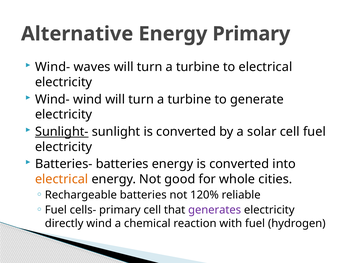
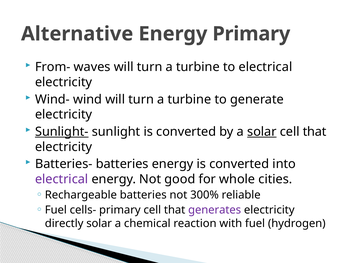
Wind-: Wind- -> From- (53, 67)
solar underline: none -> present (262, 132)
fuel: fuel -> that (315, 132)
electrical colour: orange -> purple (62, 179)
120%: 120% -> 300% (204, 195)
directly wind: wind -> solar (99, 224)
